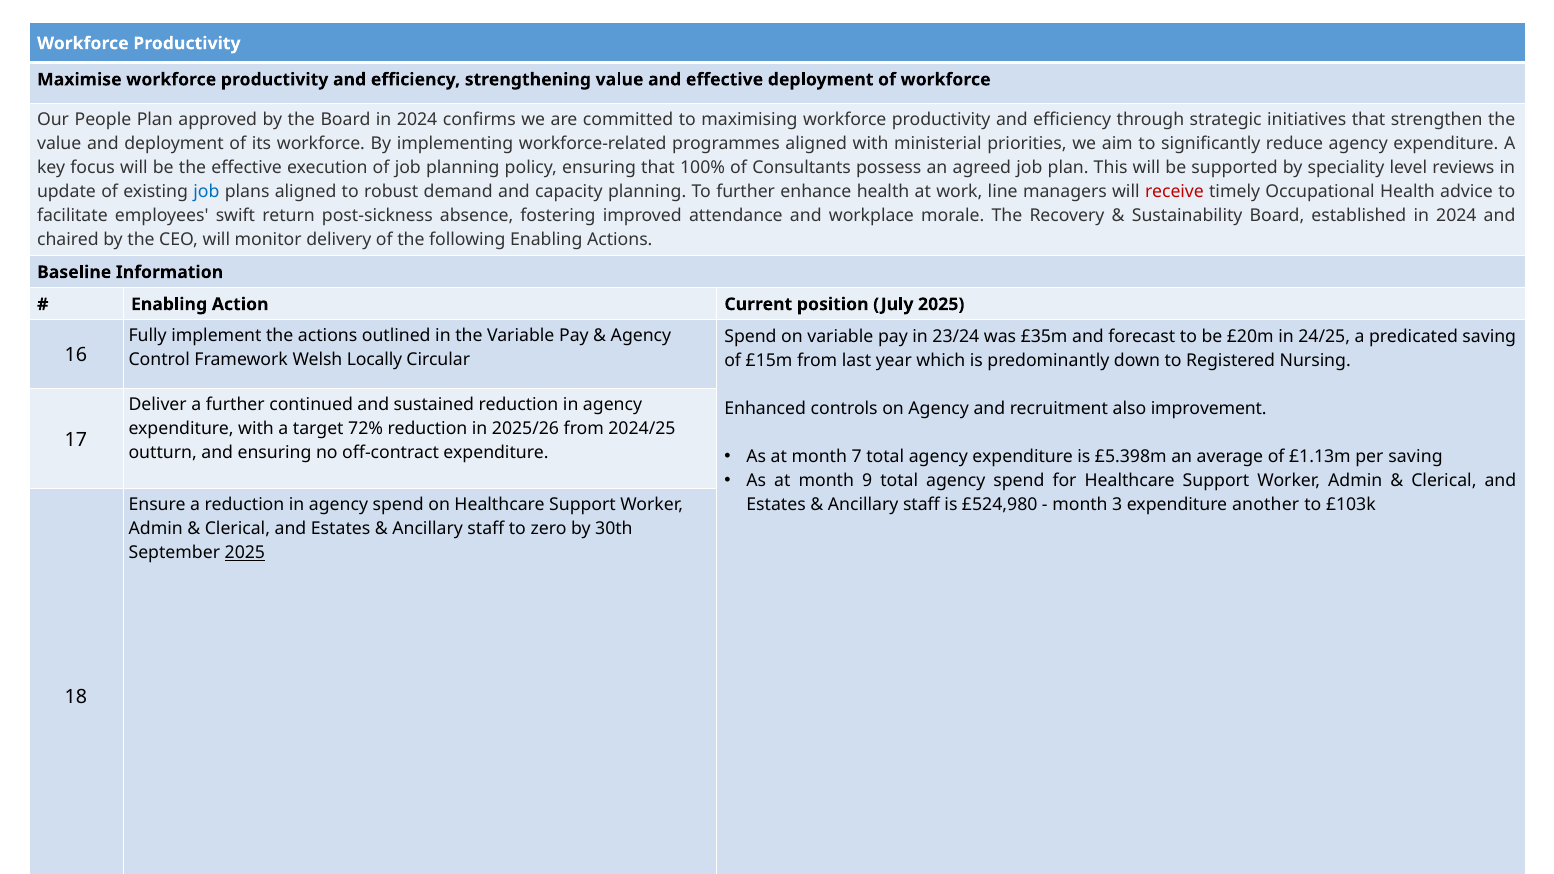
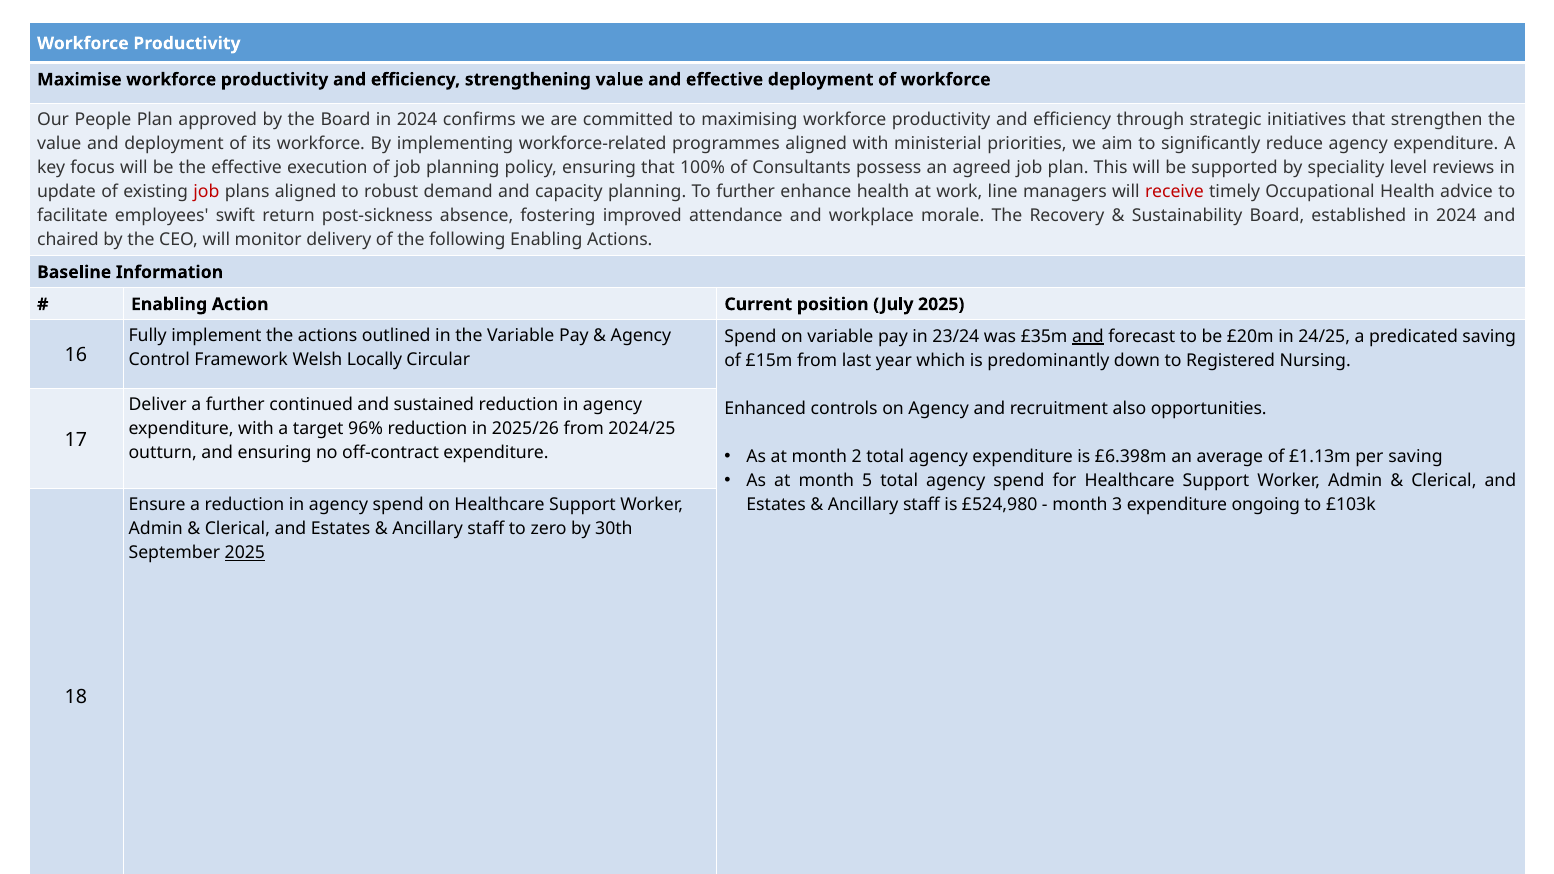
job colour: blue -> red (206, 192)
and underline: none -> present (1088, 336)
improvement: improvement -> opportunities (1209, 409)
72%: 72% -> 96% (366, 428)
7: 7 -> 2 (857, 457)
£5.398m: £5.398m -> £6.398m (1131, 457)
9: 9 -> 5 (867, 481)
another: another -> ongoing (1266, 505)
